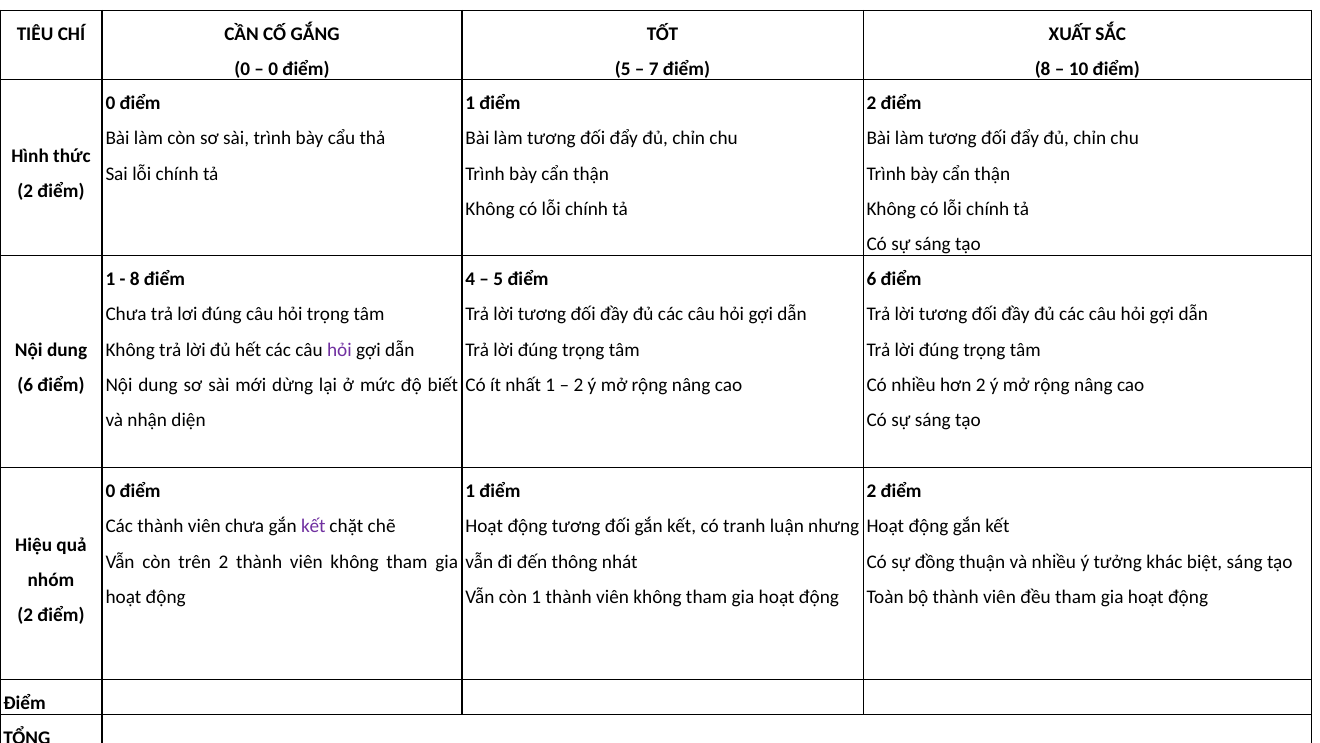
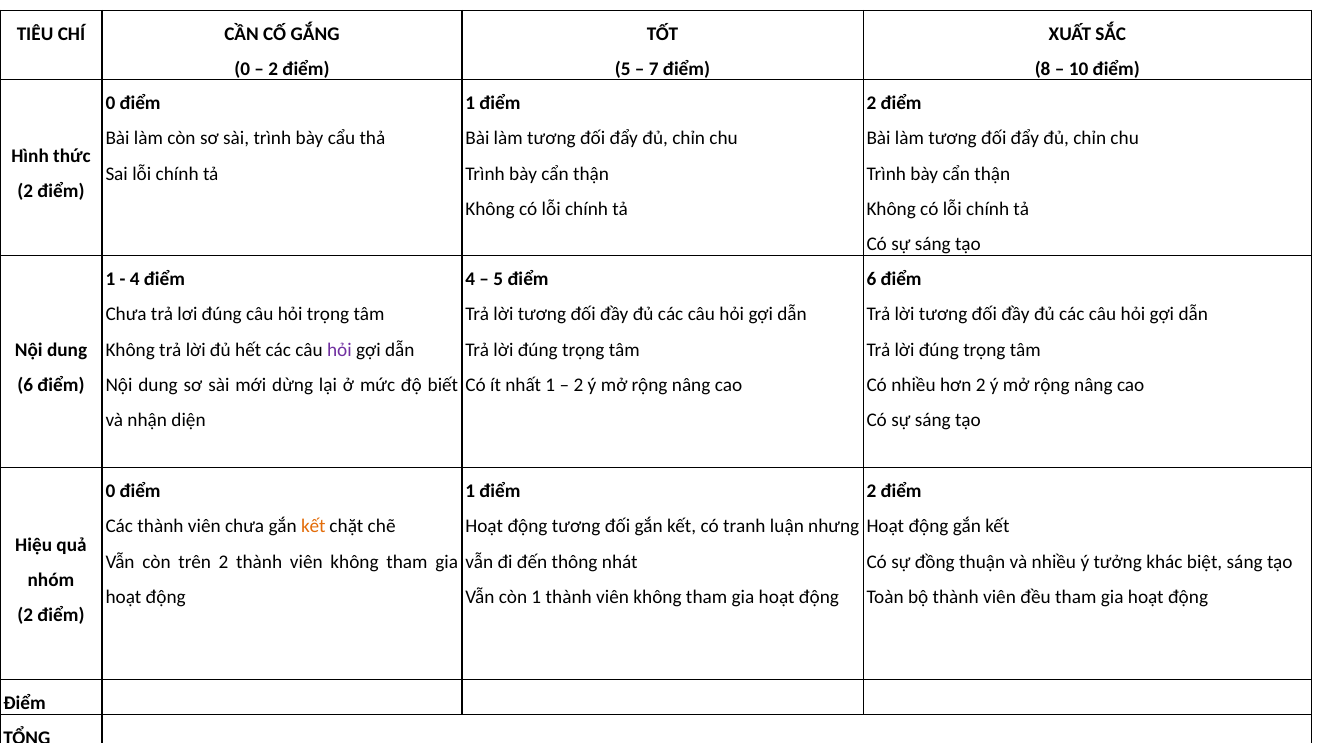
0: 0 -> 2 (273, 69)
8: 8 -> 4 (135, 279)
kết colour: purple -> orange (313, 526)
